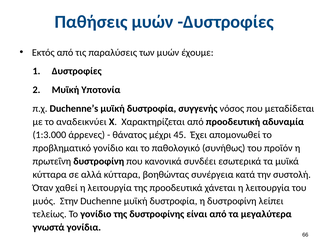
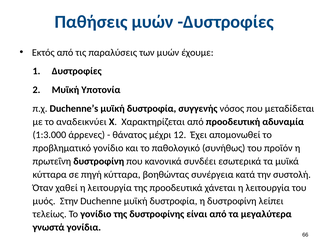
45: 45 -> 12 (180, 135)
αλλά: αλλά -> πηγή (91, 175)
